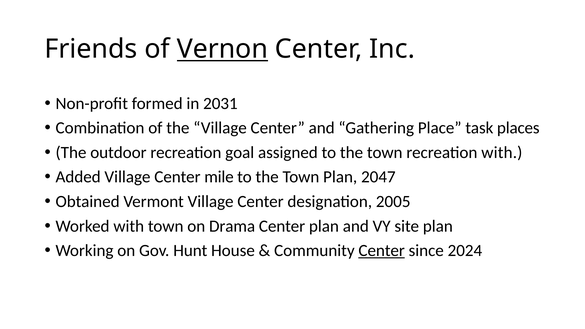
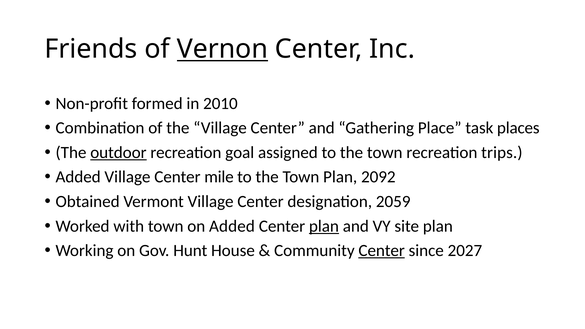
2031: 2031 -> 2010 (220, 103)
outdoor underline: none -> present (118, 153)
recreation with: with -> trips (502, 153)
2047: 2047 -> 2092 (378, 177)
2005: 2005 -> 2059 (393, 202)
on Drama: Drama -> Added (232, 226)
plan underline: none -> present (324, 226)
2024: 2024 -> 2027 (465, 251)
